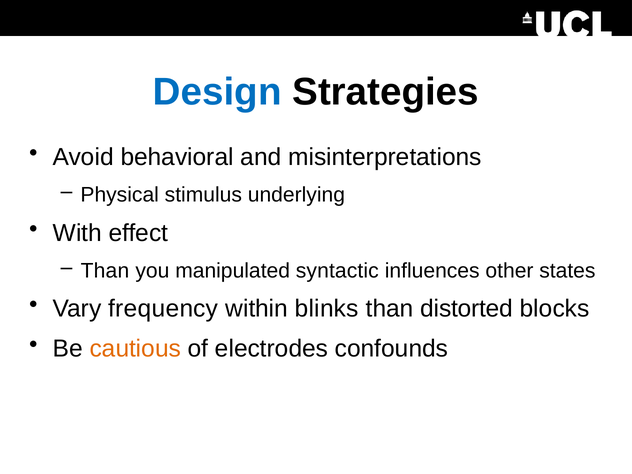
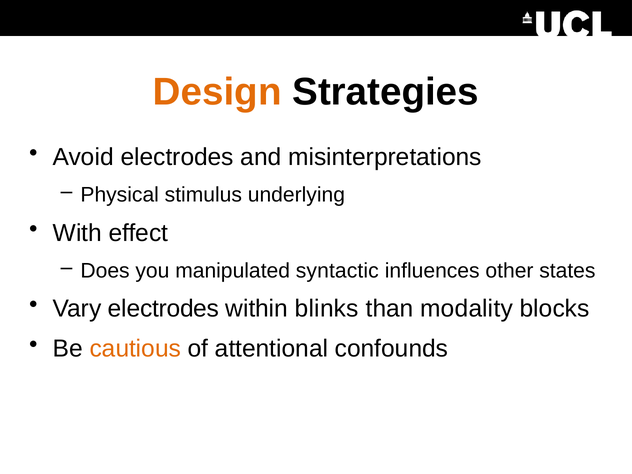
Design colour: blue -> orange (217, 92)
Avoid behavioral: behavioral -> electrodes (177, 157)
Than: Than -> Does (105, 271)
Vary frequency: frequency -> electrodes (164, 309)
distorted: distorted -> modality (467, 309)
electrodes: electrodes -> attentional (272, 349)
